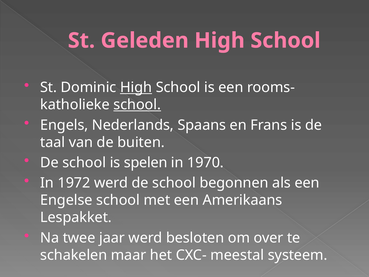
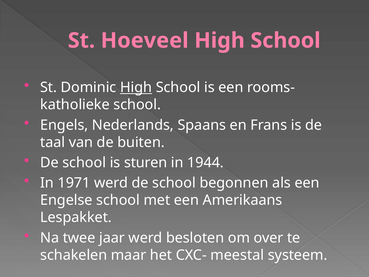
Geleden: Geleden -> Hoeveel (145, 41)
school underline: present -> none (137, 105)
spelen: spelen -> sturen (146, 162)
1970: 1970 -> 1944 (206, 162)
1972: 1972 -> 1971 (74, 183)
